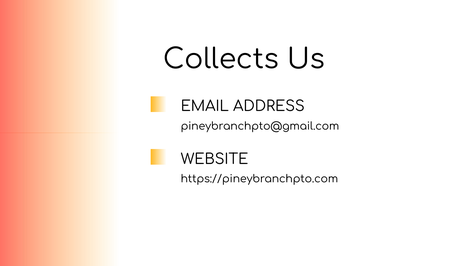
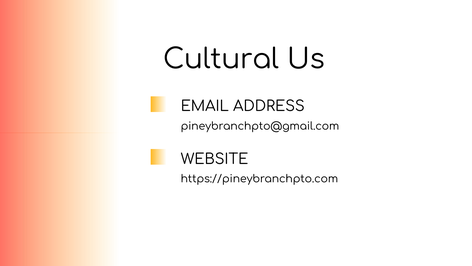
Collects: Collects -> Cultural (221, 59)
